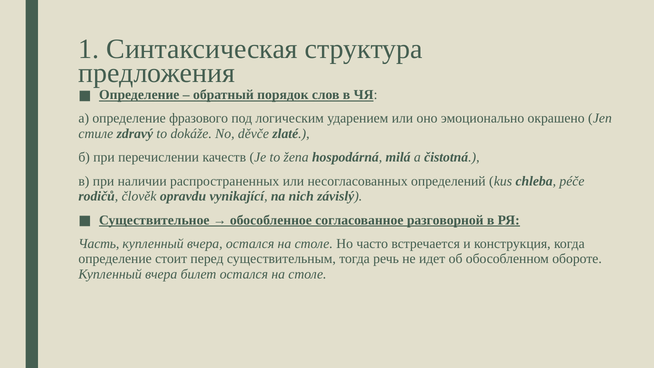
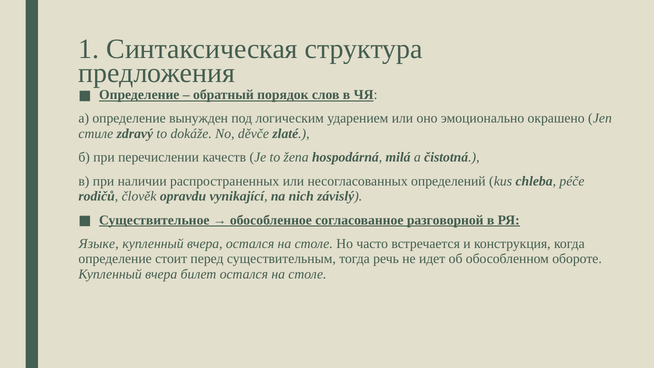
фразового: фразового -> вынужден (199, 118)
Часть: Часть -> Языке (99, 244)
